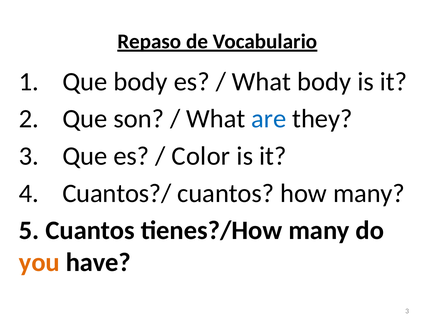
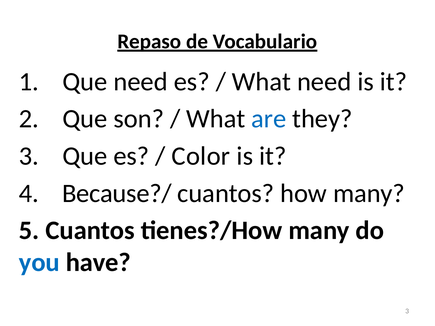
Que body: body -> need (141, 82)
What body: body -> need (324, 82)
Cuantos?/: Cuantos?/ -> Because?/ (117, 193)
you colour: orange -> blue (39, 263)
